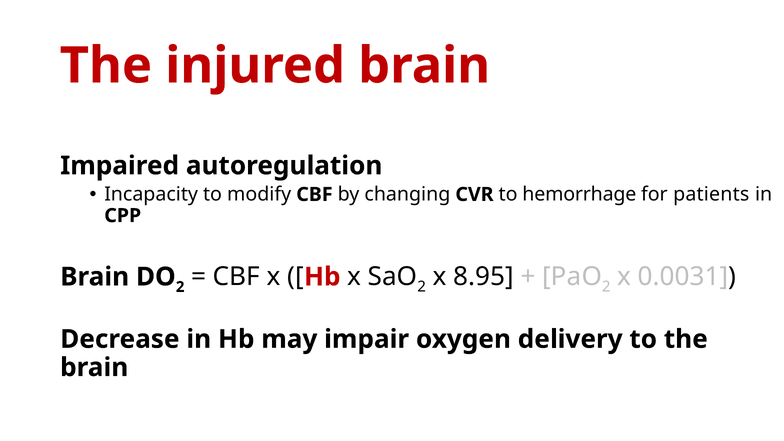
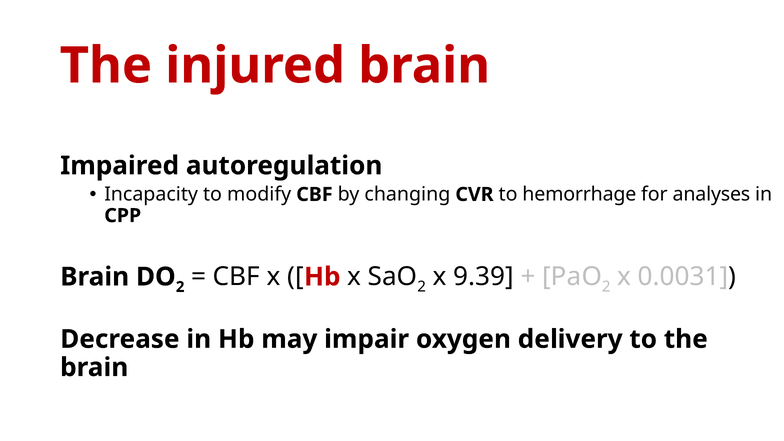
patients: patients -> analyses (711, 194)
8.95: 8.95 -> 9.39 (484, 277)
